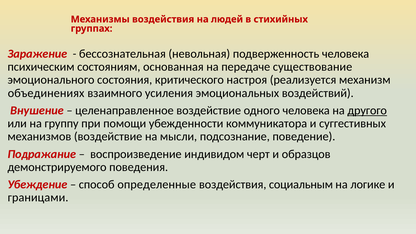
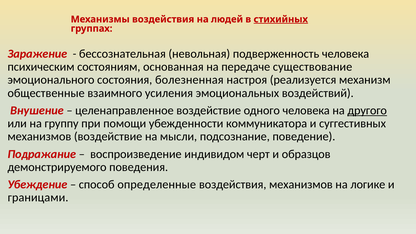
стихийных underline: none -> present (281, 19)
критического: критического -> болезненная (189, 80)
объединениях: объединениях -> общественные (46, 93)
воздействия социальным: социальным -> механизмов (301, 185)
